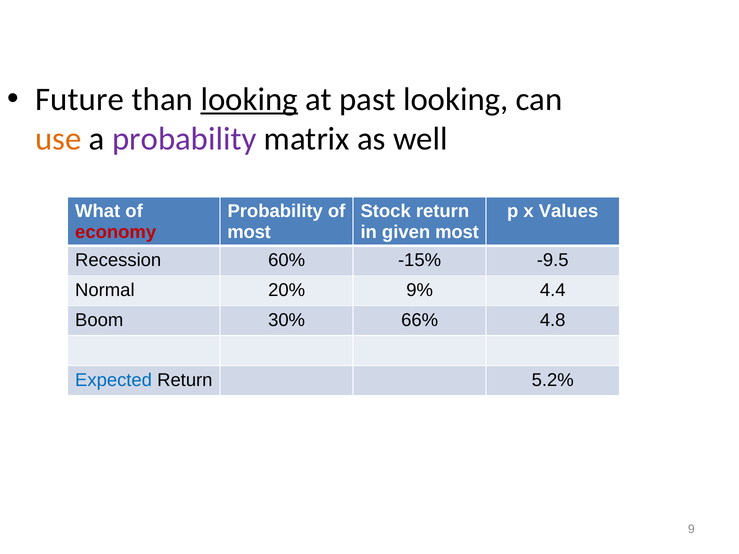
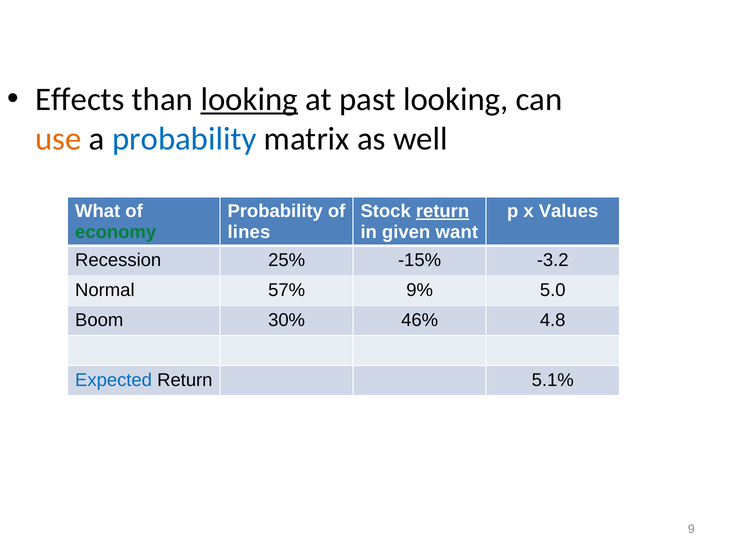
Future: Future -> Effects (80, 100)
probability colour: purple -> blue (184, 139)
return underline: none -> present (443, 211)
economy colour: red -> green (116, 232)
most: most -> lines (249, 232)
given most: most -> want (457, 232)
60%: 60% -> 25% (287, 260)
-9.5: -9.5 -> -3.2 (553, 260)
20%: 20% -> 57% (287, 290)
4.4: 4.4 -> 5.0 (553, 290)
66%: 66% -> 46% (420, 320)
5.2%: 5.2% -> 5.1% (553, 380)
